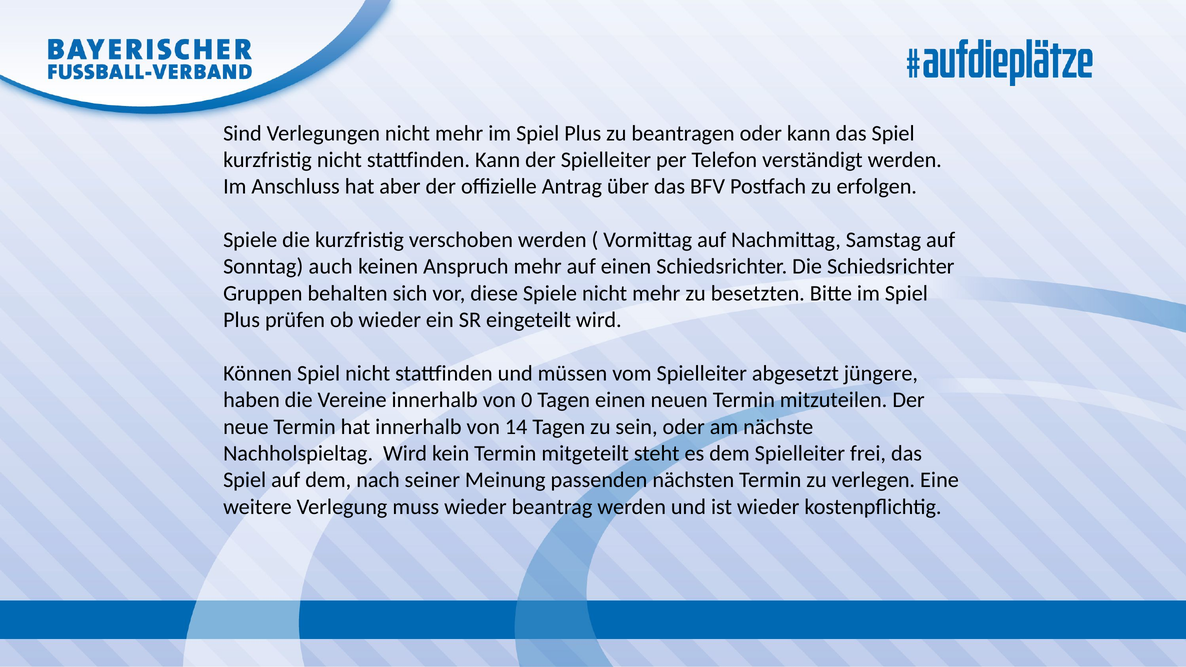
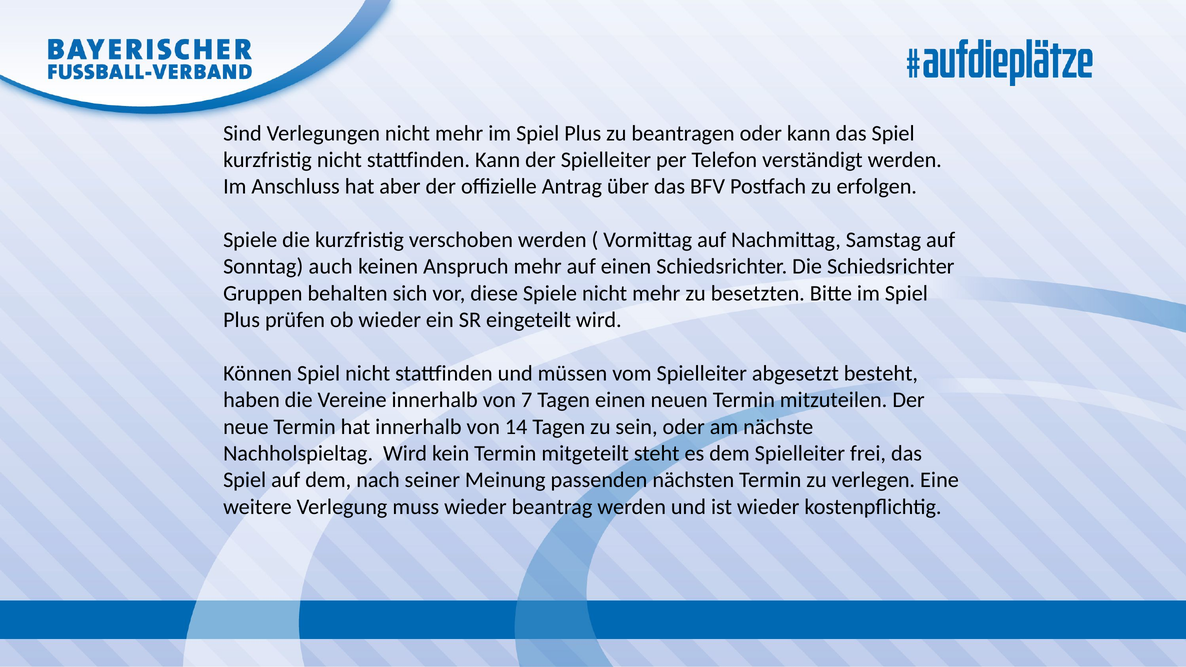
jüngere: jüngere -> besteht (881, 373)
0: 0 -> 7 (527, 400)
